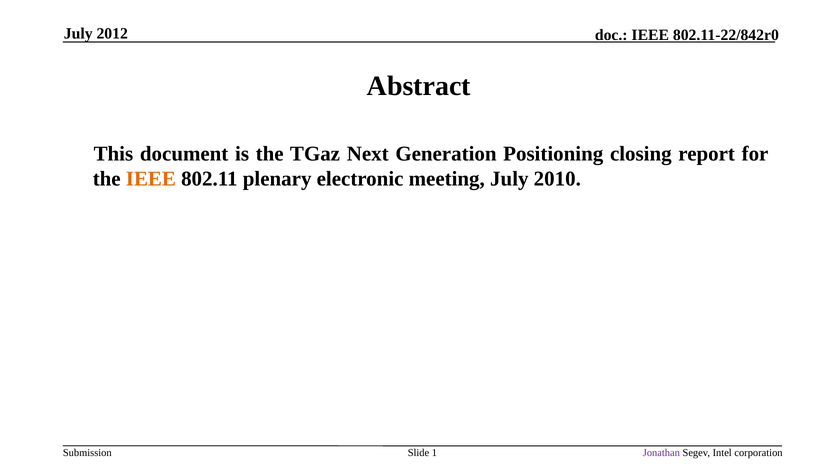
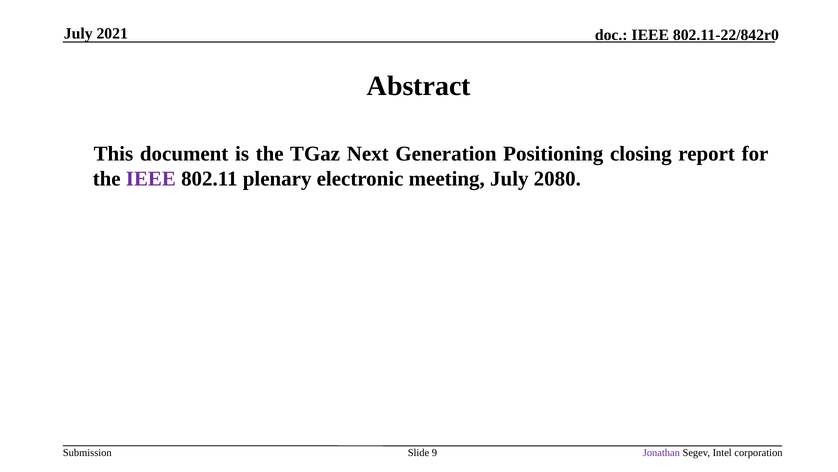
2012: 2012 -> 2021 (112, 33)
IEEE colour: orange -> purple (151, 179)
2010: 2010 -> 2080 (557, 179)
1: 1 -> 9 (434, 452)
